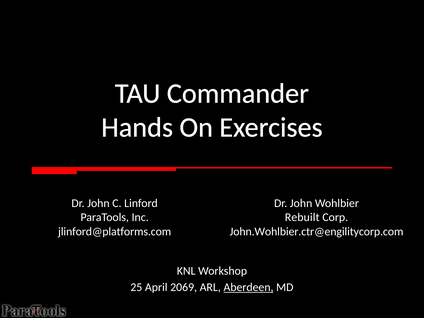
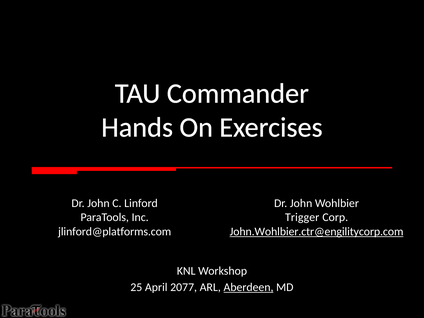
Rebuilt: Rebuilt -> Trigger (302, 217)
John.Wohlbier.ctr@engilitycorp.com underline: none -> present (317, 231)
2069: 2069 -> 2077 (184, 287)
